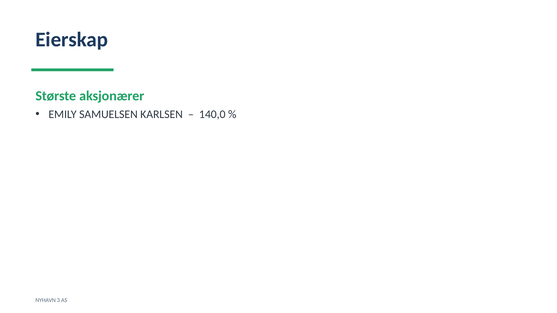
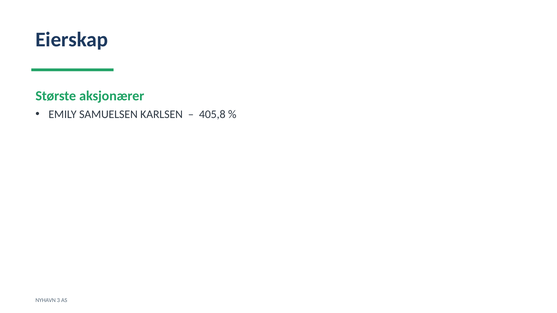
140,0: 140,0 -> 405,8 (212, 115)
